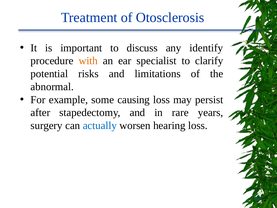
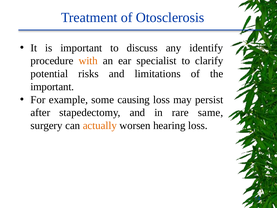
abnormal: abnormal -> important (52, 87)
years: years -> same (210, 112)
actually colour: blue -> orange (100, 125)
